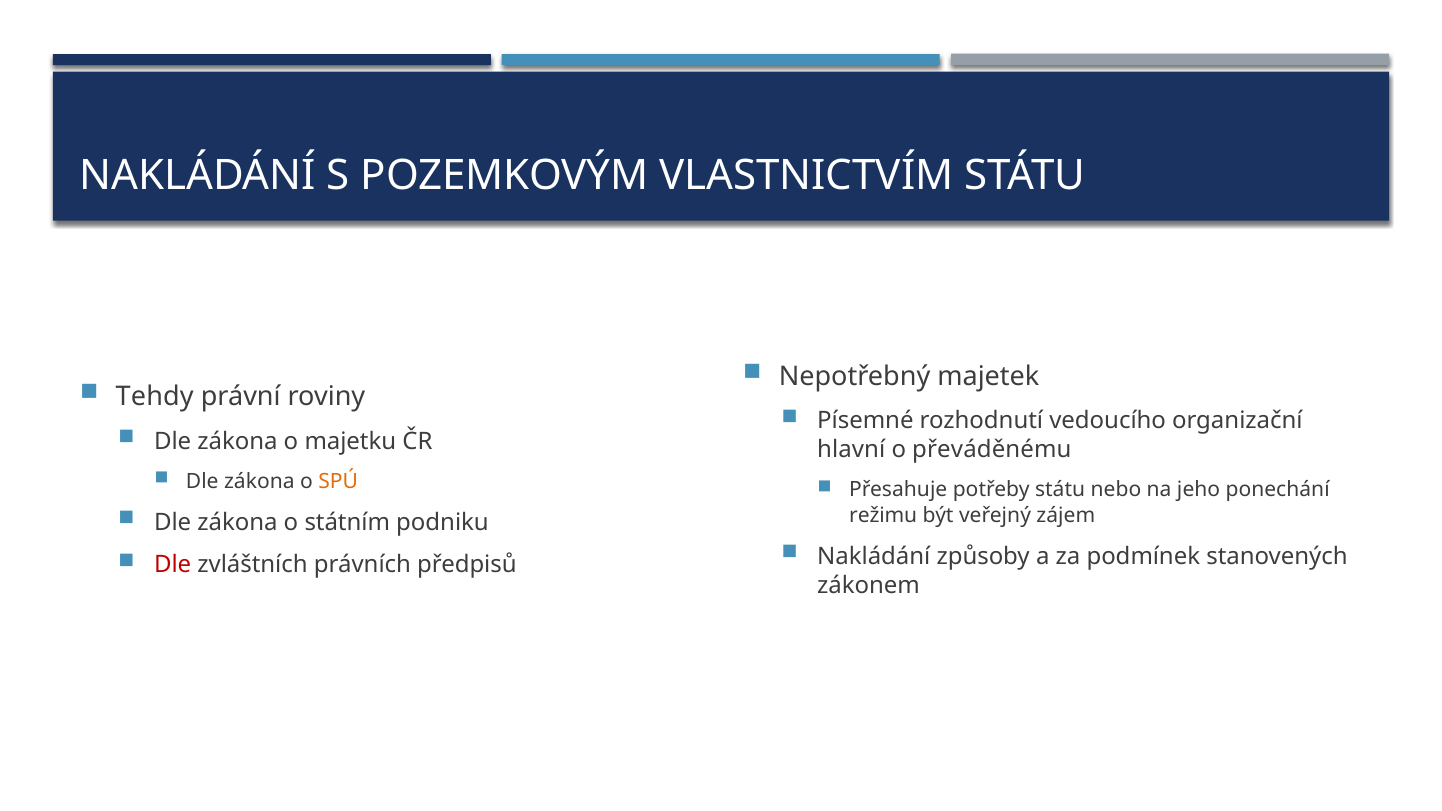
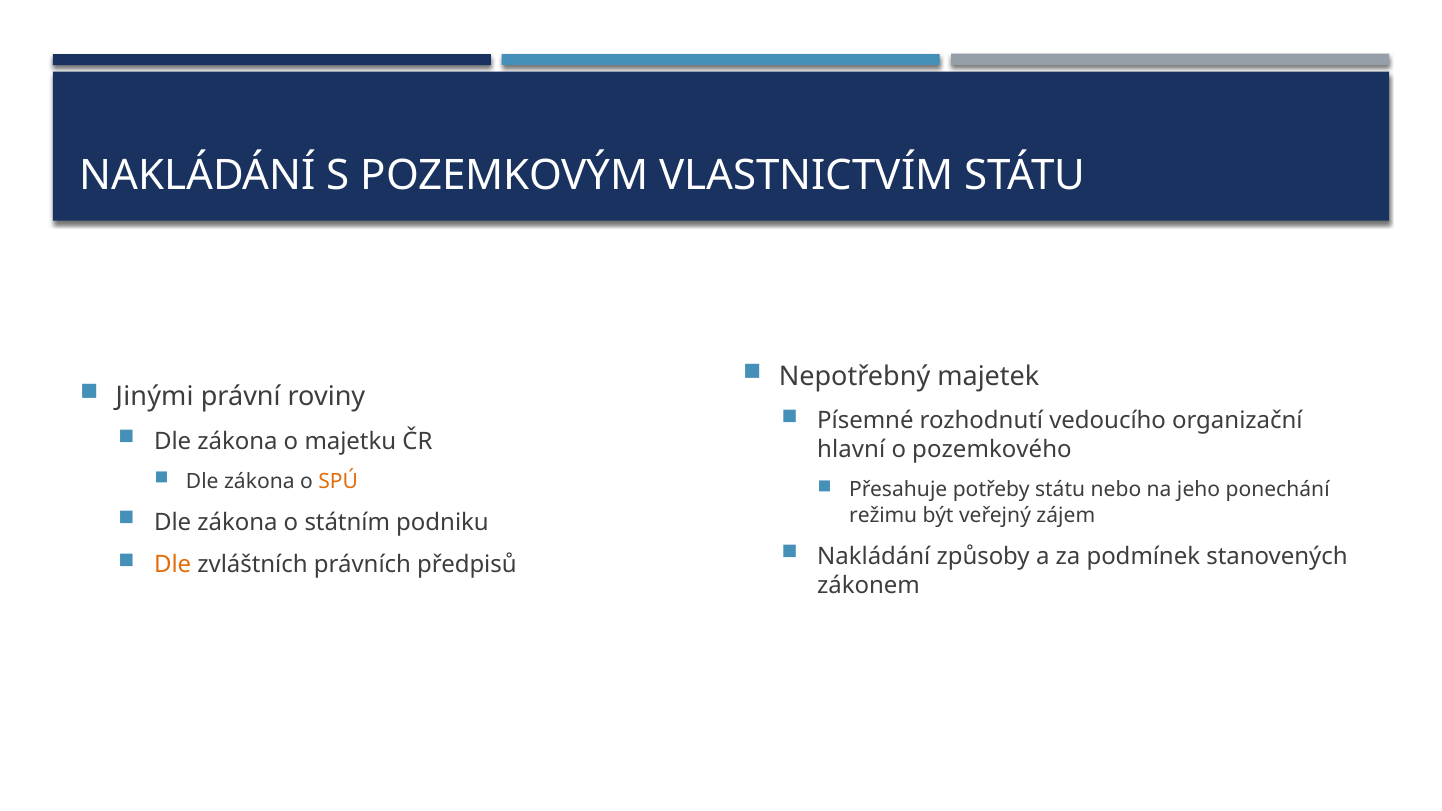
Tehdy: Tehdy -> Jinými (155, 397)
převáděnému: převáděnému -> pozemkového (992, 450)
Dle colour: red -> orange (173, 565)
